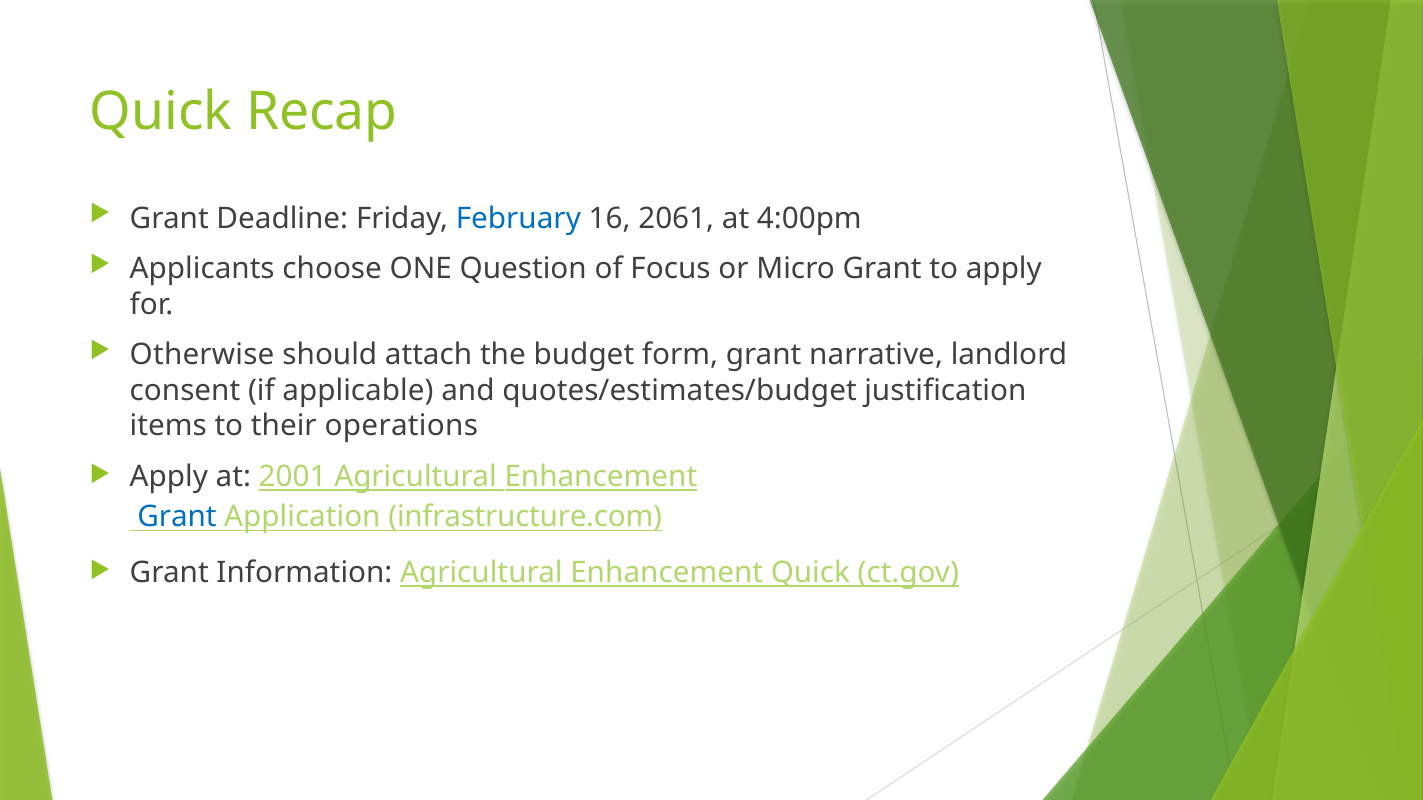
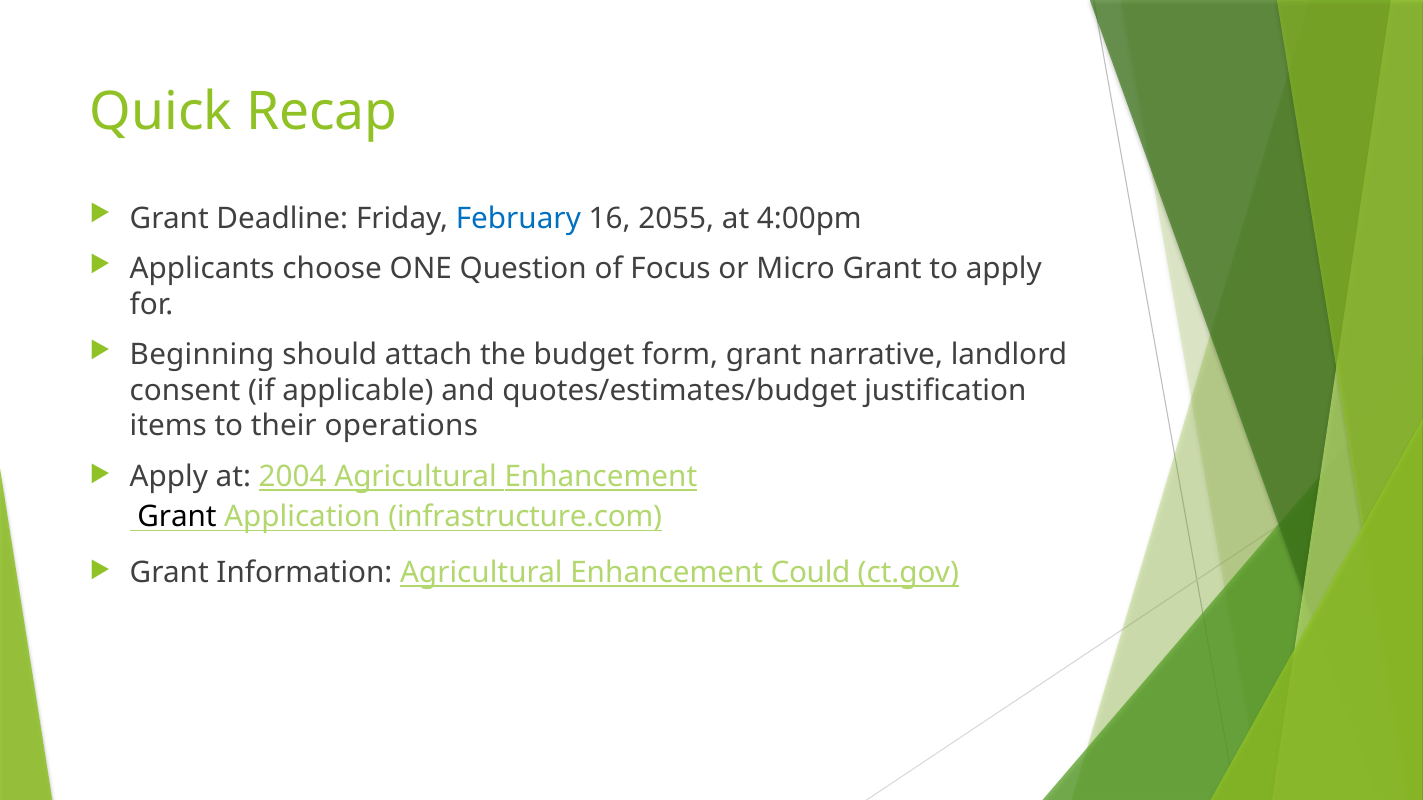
2061: 2061 -> 2055 (676, 219)
Otherwise: Otherwise -> Beginning (202, 355)
2001: 2001 -> 2004 (293, 477)
Grant colour: blue -> black (177, 517)
Enhancement Quick: Quick -> Could (810, 573)
